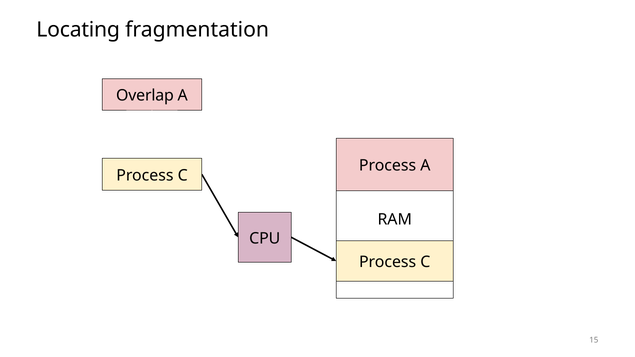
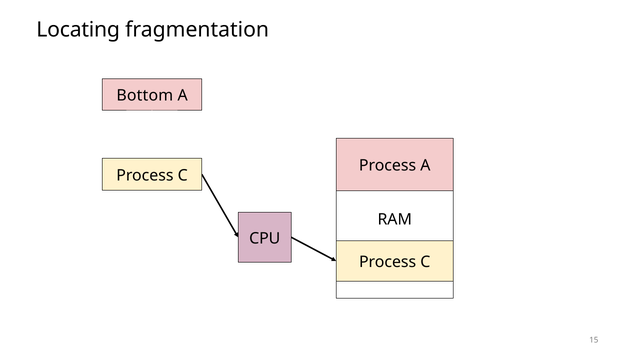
Overlap: Overlap -> Bottom (145, 96)
